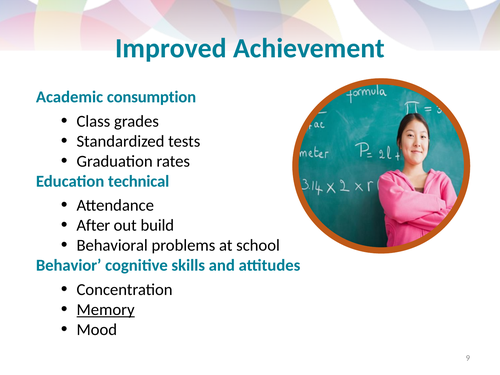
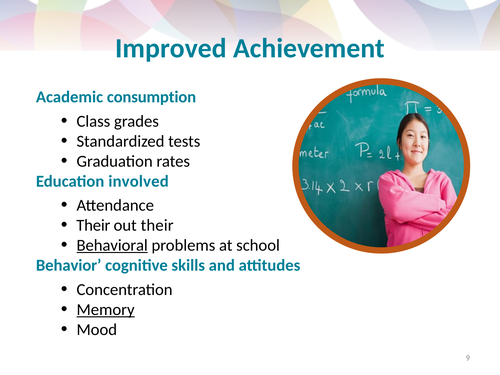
technical: technical -> involved (139, 181)
After: After -> Their (93, 225)
out build: build -> their (157, 225)
Behavioral underline: none -> present (112, 245)
